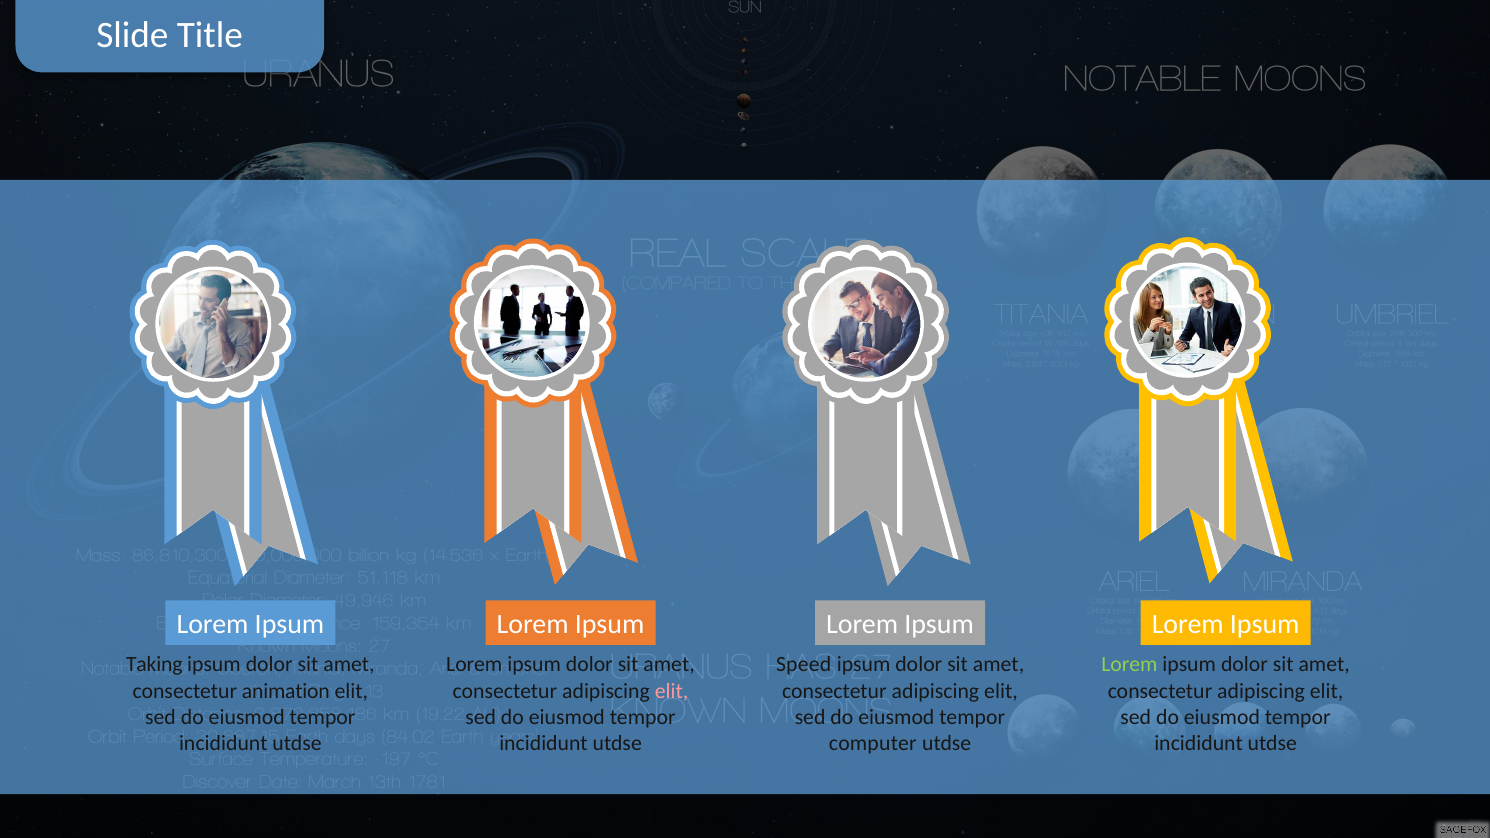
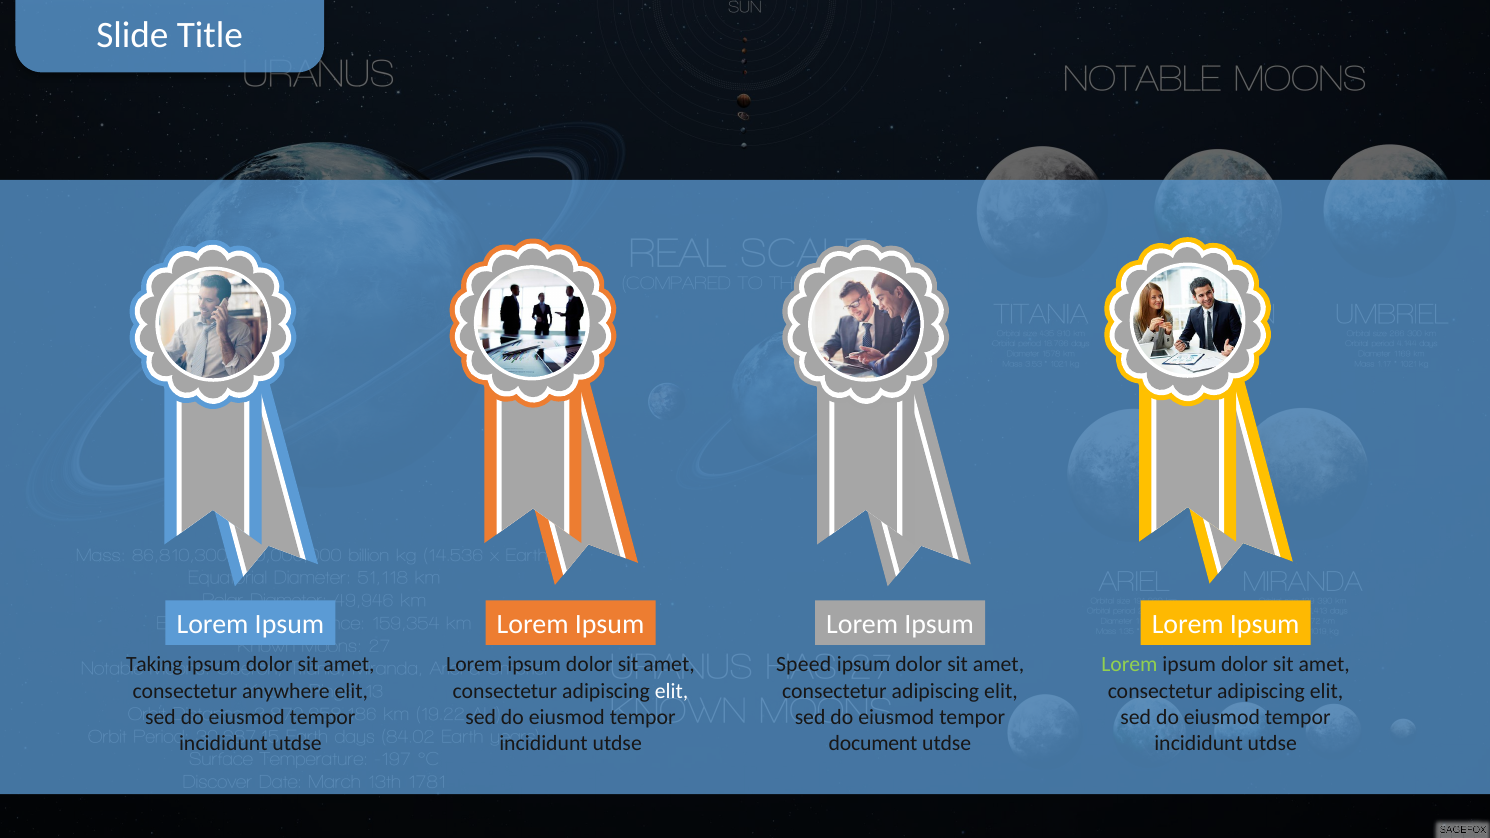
animation: animation -> anywhere (286, 691)
elit colour: pink -> white (671, 691)
computer: computer -> document (873, 743)
